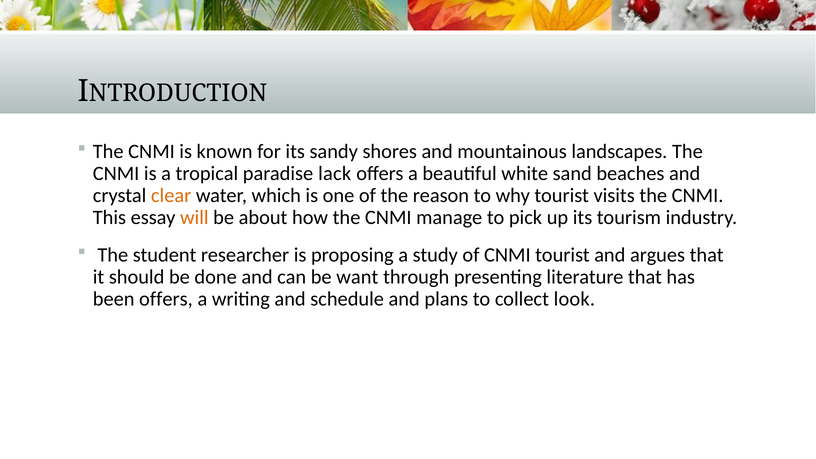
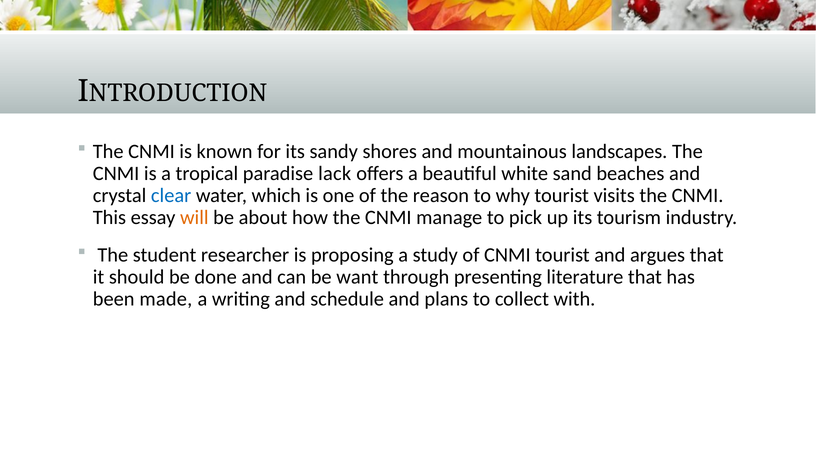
clear colour: orange -> blue (171, 196)
been offers: offers -> made (166, 299)
look: look -> with (574, 299)
